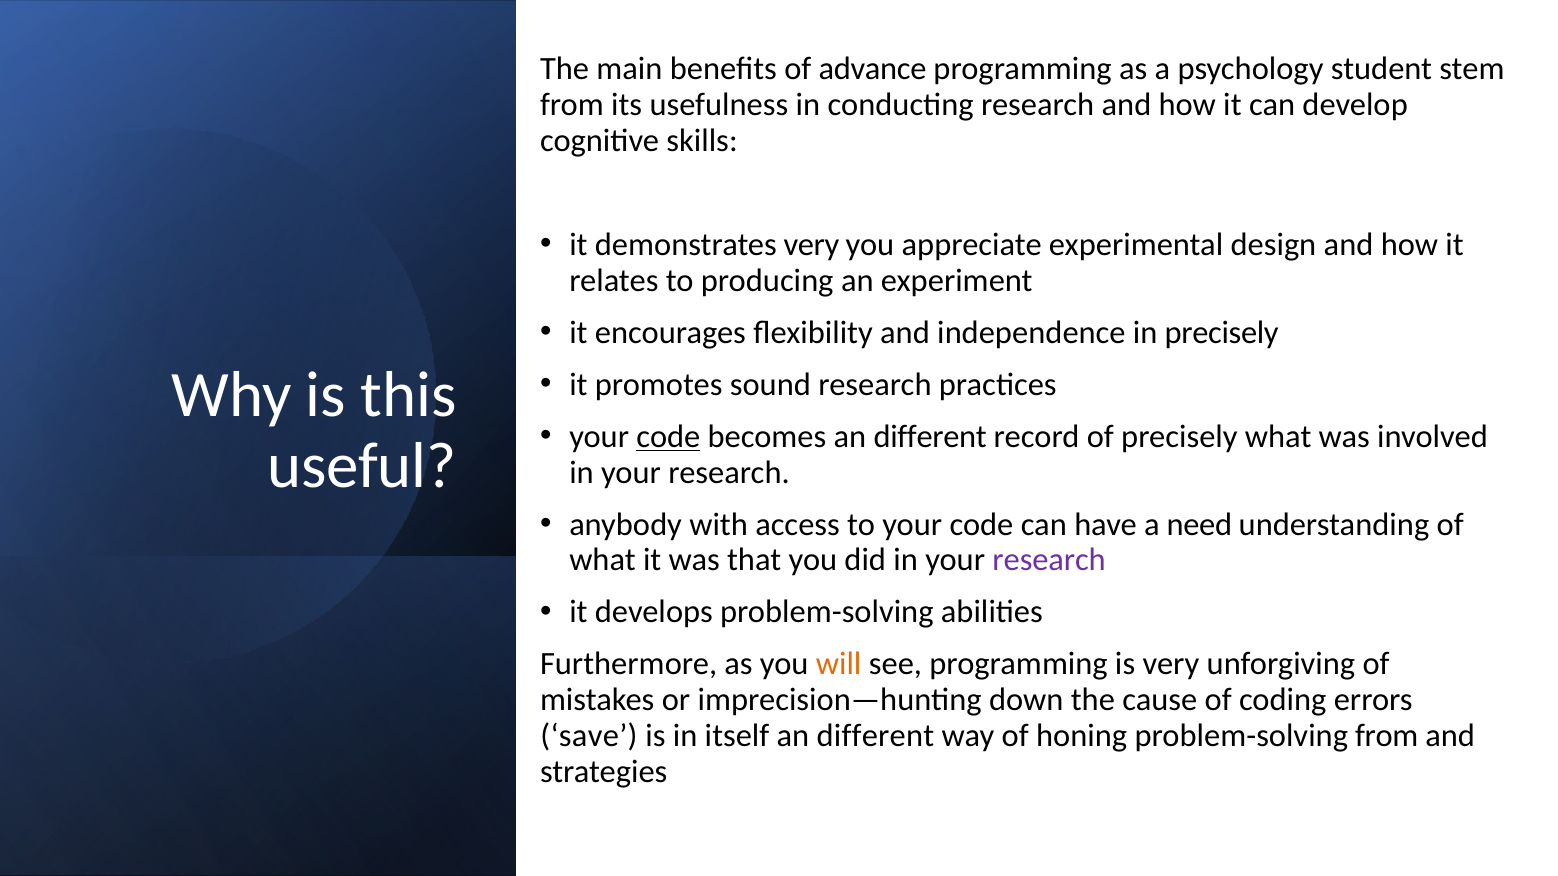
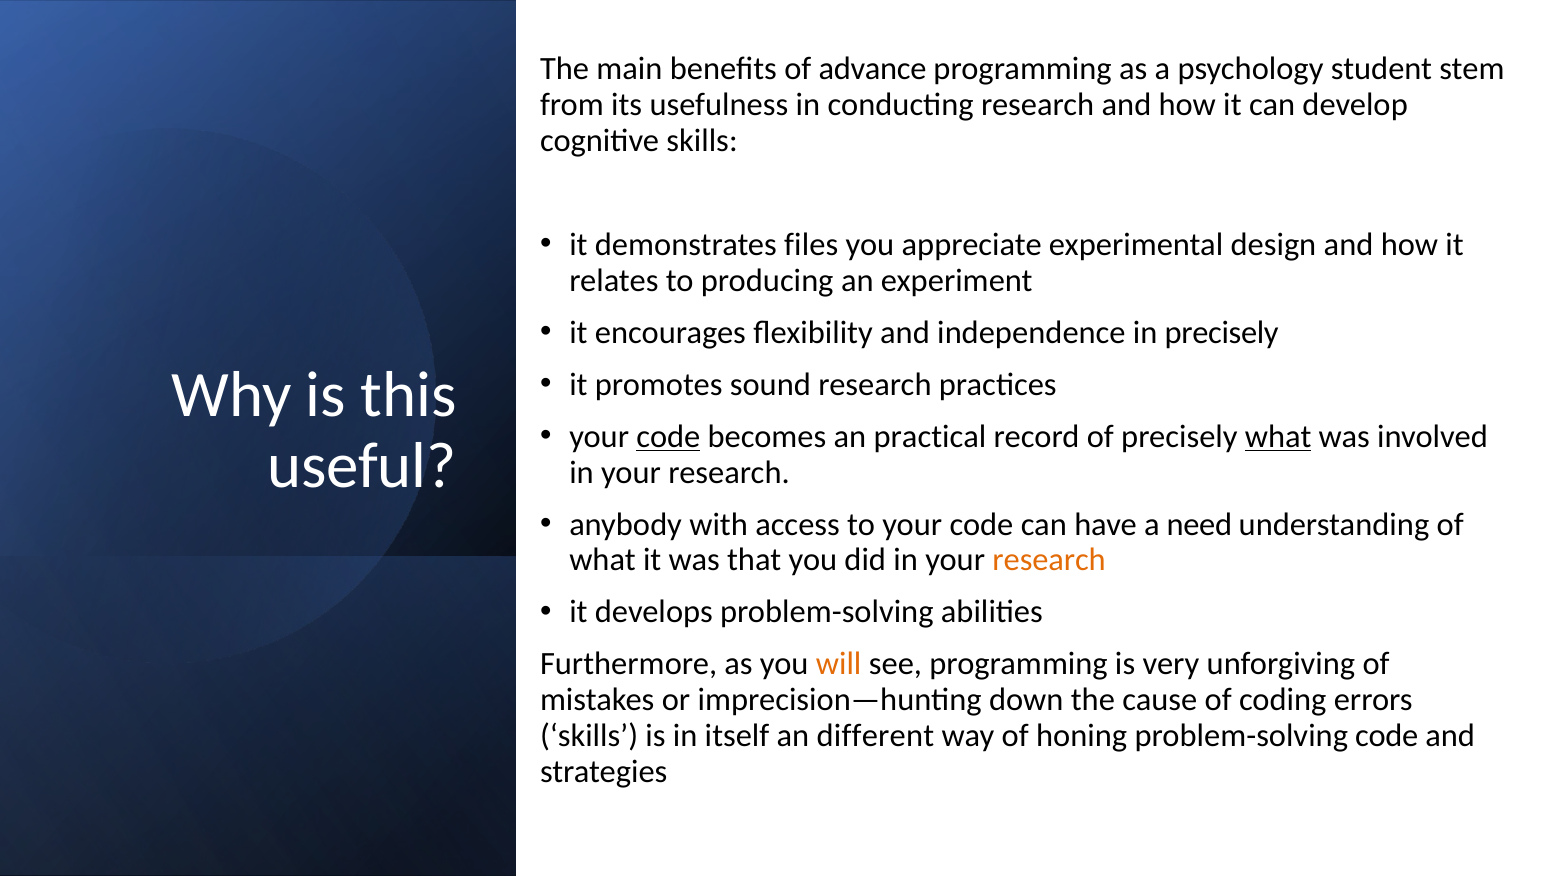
demonstrates very: very -> files (811, 245)
becomes an different: different -> practical (930, 437)
what underline: none -> present (1278, 437)
research colour: purple -> orange (1049, 560)
save: save -> skills (589, 736)
problem-solving from: from -> code (1387, 736)
